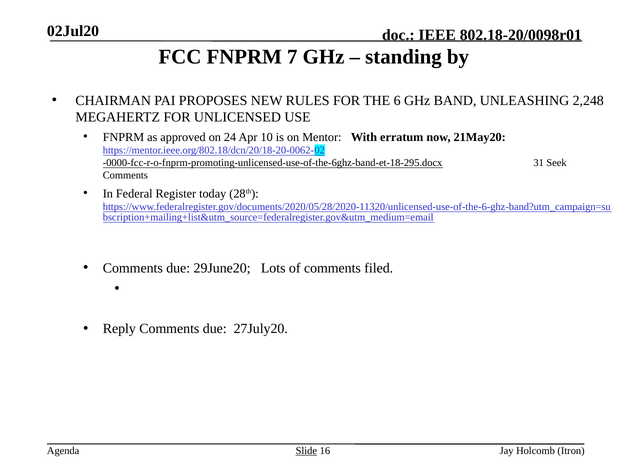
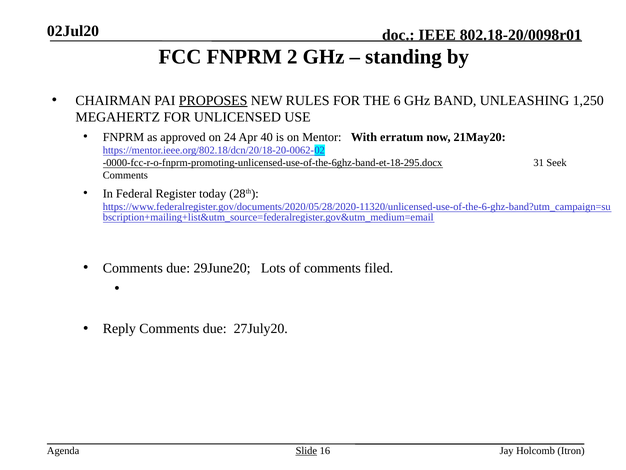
7: 7 -> 2 (292, 57)
PROPOSES underline: none -> present (213, 100)
2,248: 2,248 -> 1,250 (588, 100)
10: 10 -> 40 (267, 137)
